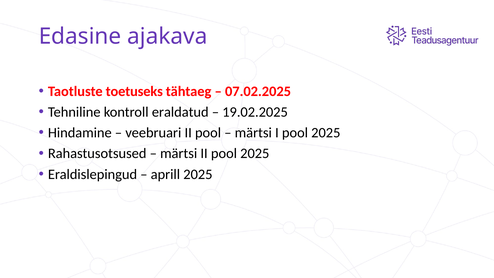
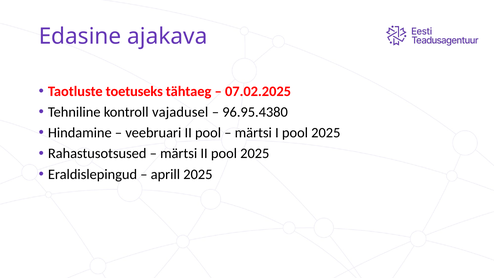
eraldatud: eraldatud -> vajadusel (180, 112)
19.02.2025: 19.02.2025 -> 96.95.4380 (255, 112)
